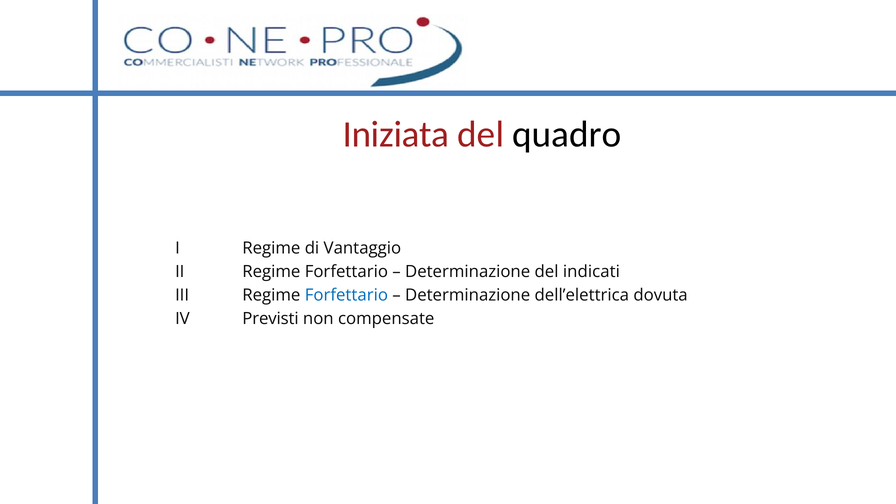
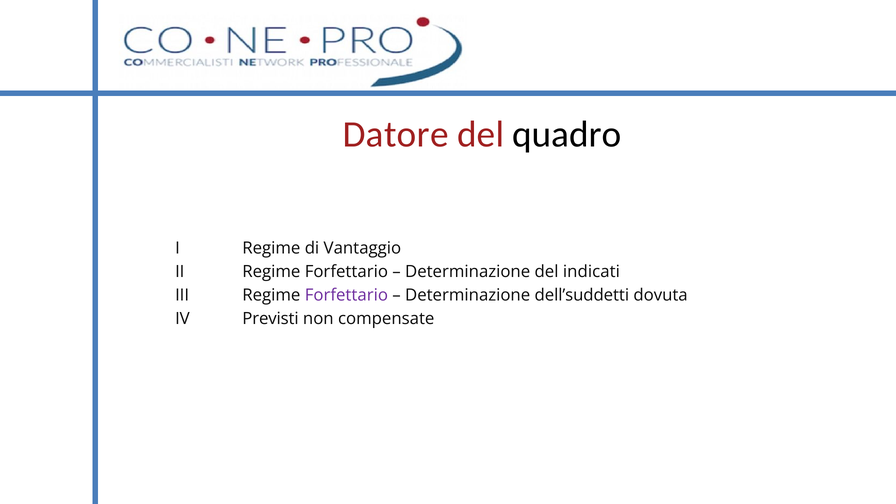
Iniziata: Iniziata -> Datore (396, 134)
Forfettario colour: blue -> purple (346, 295)
dell’elettrica: dell’elettrica -> dell’suddetti (582, 295)
